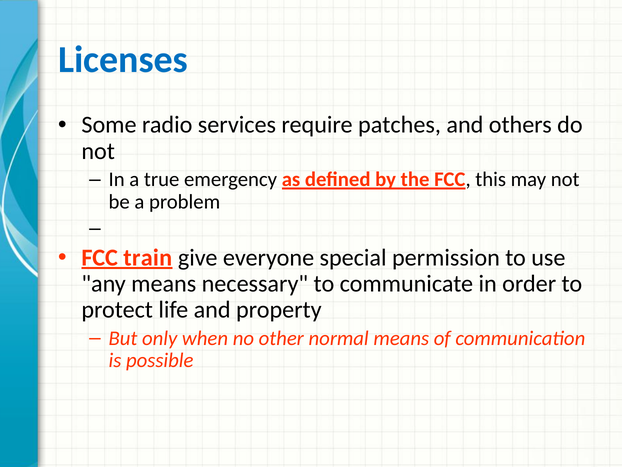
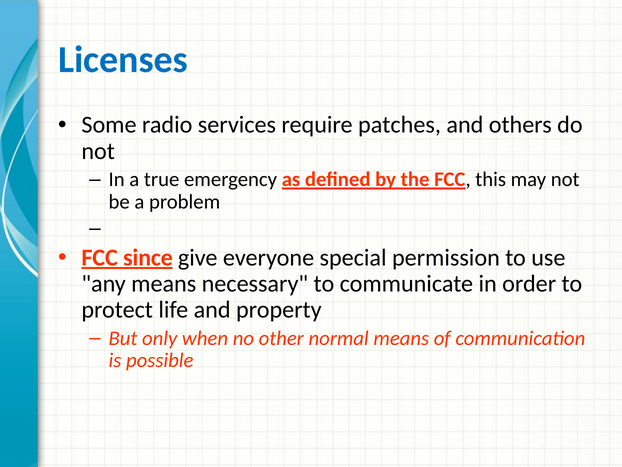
train: train -> since (148, 257)
